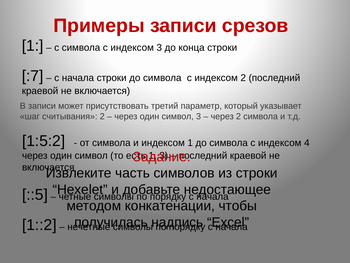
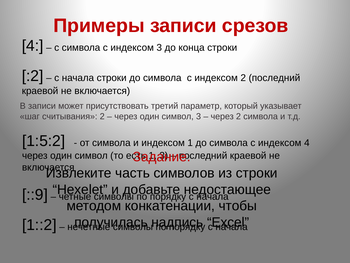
1: 1 -> 4 (33, 46)
:7: :7 -> :2 (33, 76)
::5: ::5 -> ::9 (35, 194)
